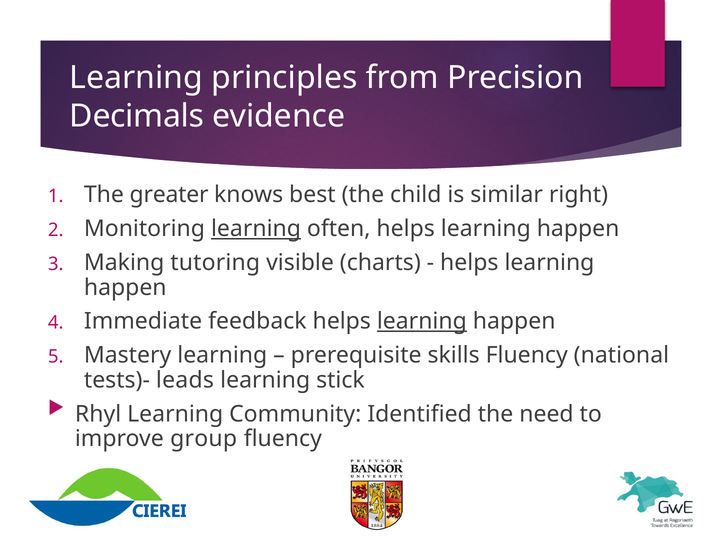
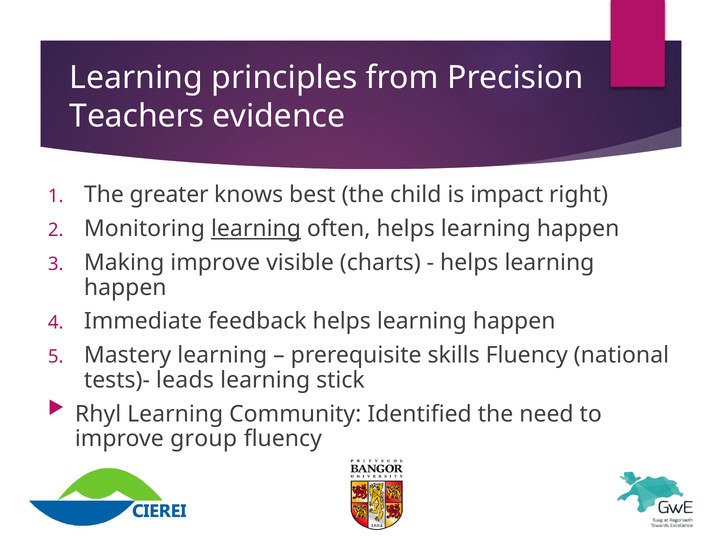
Decimals: Decimals -> Teachers (137, 116)
similar: similar -> impact (507, 195)
Making tutoring: tutoring -> improve (215, 262)
learning underline: present -> none (422, 321)
